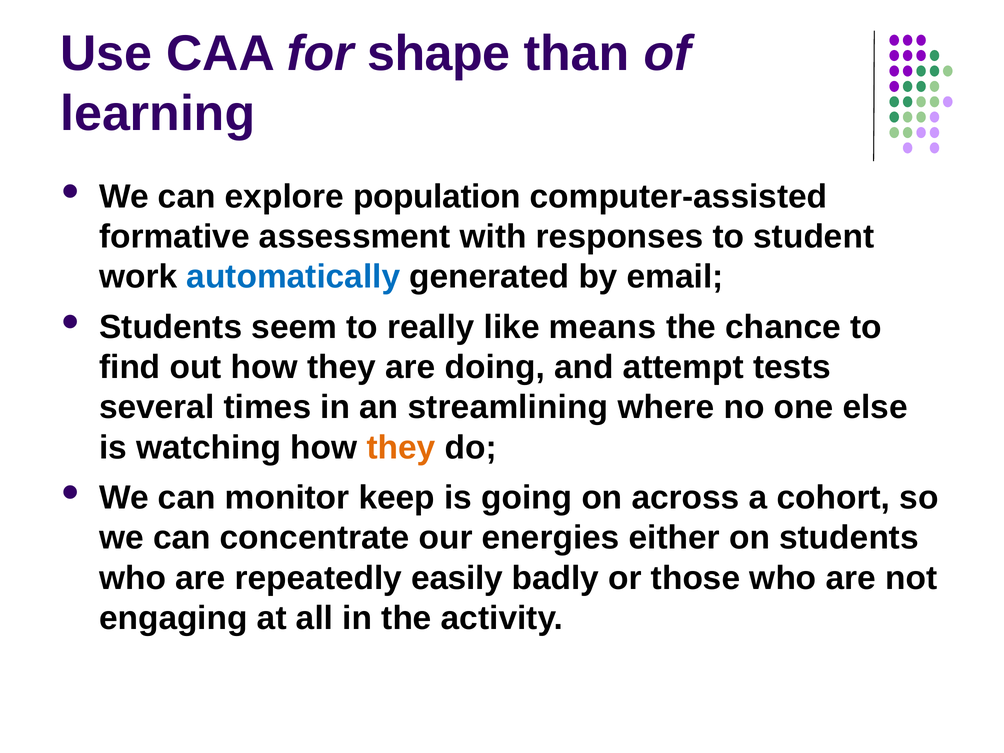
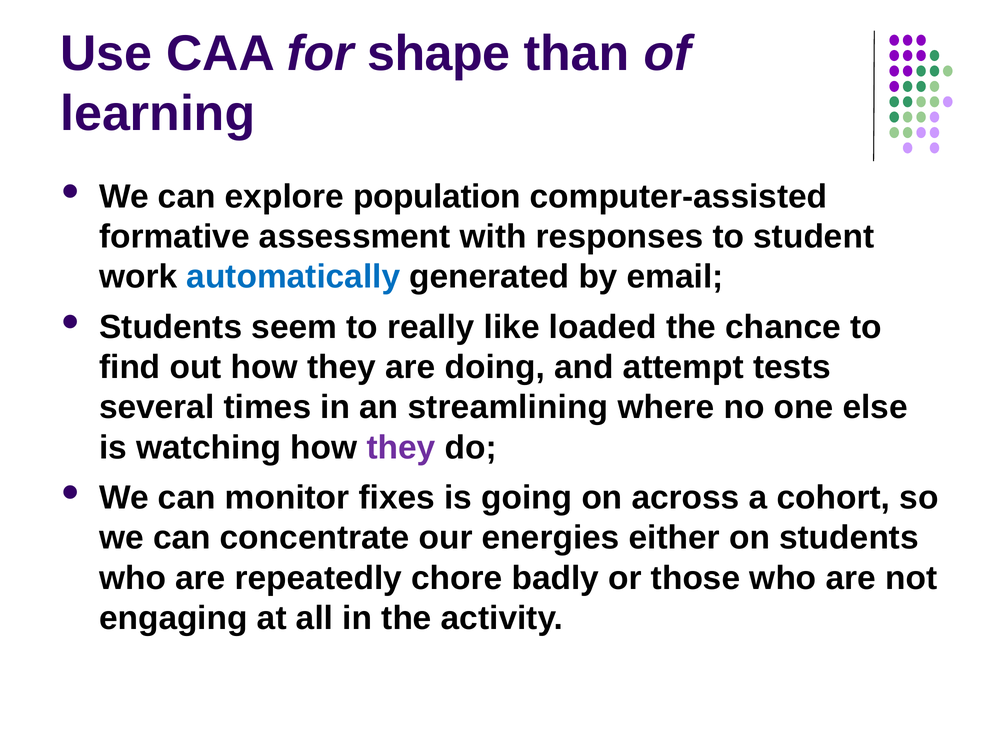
means: means -> loaded (603, 327)
they colour: orange -> purple (401, 448)
keep: keep -> fixes (397, 498)
easily: easily -> chore (457, 578)
